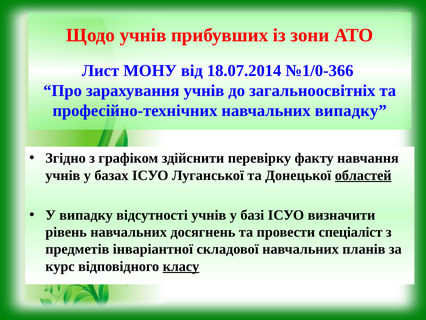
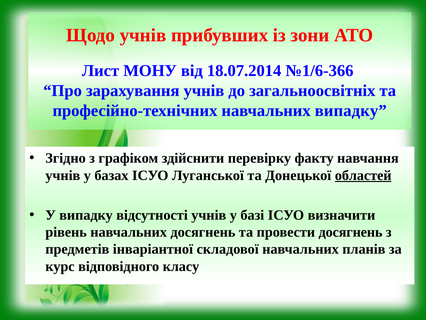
№1/0-366: №1/0-366 -> №1/6-366 (319, 71)
провести спеціаліст: спеціаліст -> досягнень (351, 232)
класу underline: present -> none (181, 266)
